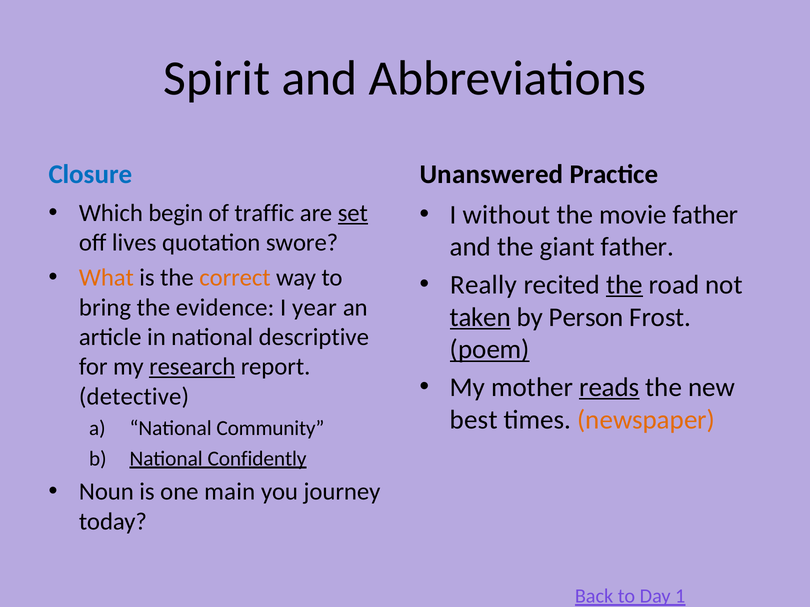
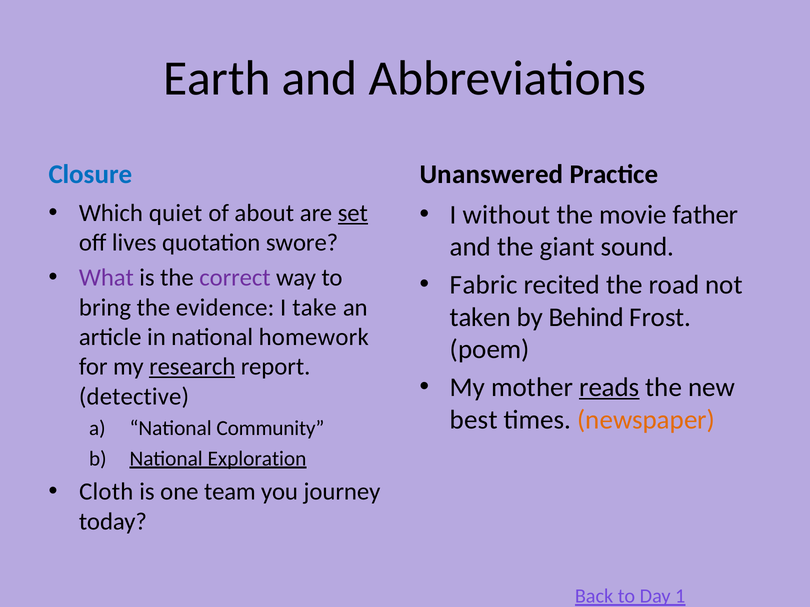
Spirit: Spirit -> Earth (217, 78)
begin: begin -> quiet (176, 213)
traffic: traffic -> about (264, 213)
giant father: father -> sound (637, 247)
What colour: orange -> purple (106, 278)
correct colour: orange -> purple (235, 278)
Really: Really -> Fabric (484, 285)
the underline: present -> none (624, 285)
year: year -> take (314, 308)
taken underline: present -> none (480, 317)
Person: Person -> Behind (586, 317)
descriptive: descriptive -> homework (314, 337)
poem underline: present -> none (490, 350)
Confidently: Confidently -> Exploration (257, 459)
Noun: Noun -> Cloth (106, 492)
main: main -> team (230, 492)
